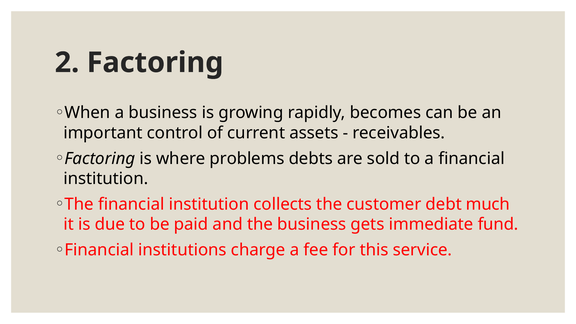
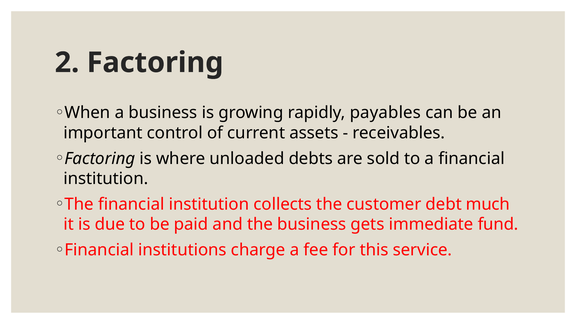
becomes: becomes -> payables (385, 113)
problems: problems -> unloaded (247, 159)
